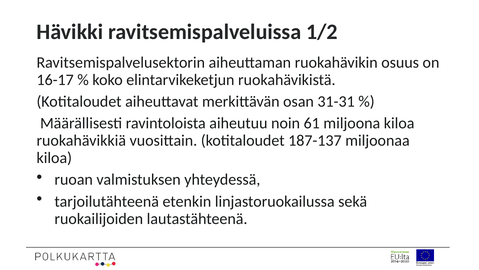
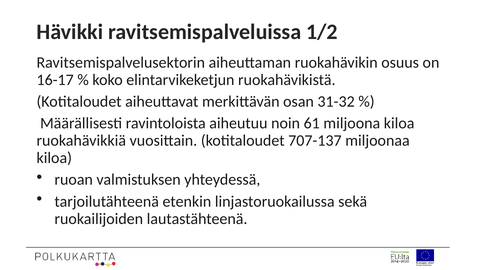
31-31: 31-31 -> 31-32 (336, 101)
187-137: 187-137 -> 707-137 (315, 140)
